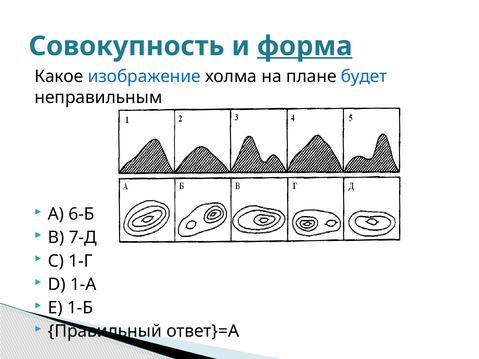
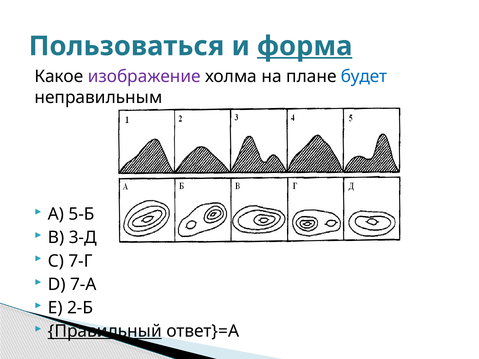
Совокупность: Совокупность -> Пользоваться (127, 46)
изображение colour: blue -> purple (144, 77)
6-Б: 6-Б -> 5-Б (82, 214)
7-Д: 7-Д -> 3-Д (83, 238)
1-Г: 1-Г -> 7-Г (81, 261)
1-А: 1-А -> 7-А (83, 285)
1-Б: 1-Б -> 2-Б (80, 308)
Правильный underline: none -> present (105, 331)
